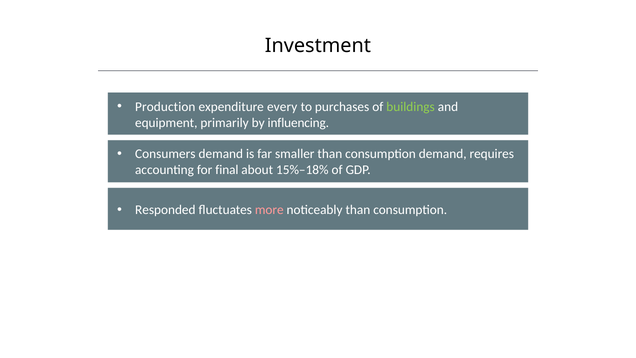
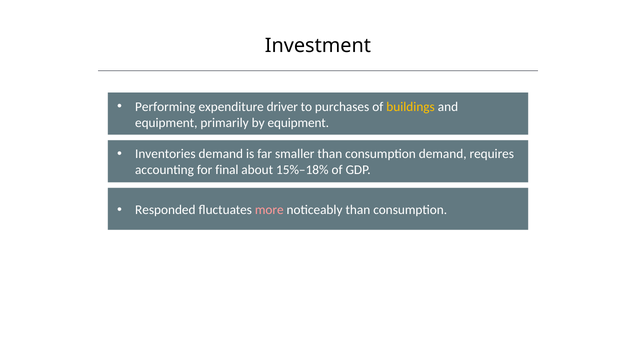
Production: Production -> Performing (165, 107)
every: every -> driver (282, 107)
buildings colour: light green -> yellow (411, 107)
by influencing: influencing -> equipment (298, 123)
Consumers: Consumers -> Inventories (165, 154)
